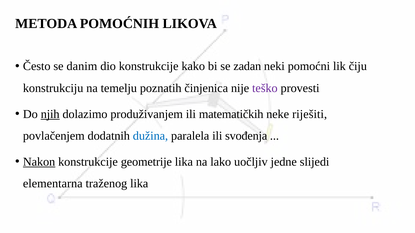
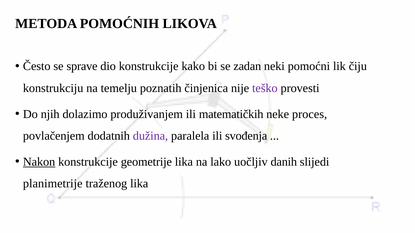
danim: danim -> sprave (82, 66)
njih underline: present -> none (50, 114)
riješiti: riješiti -> proces (310, 114)
dužina colour: blue -> purple (150, 136)
jedne: jedne -> danih (284, 162)
elementarna: elementarna -> planimetrije (53, 184)
